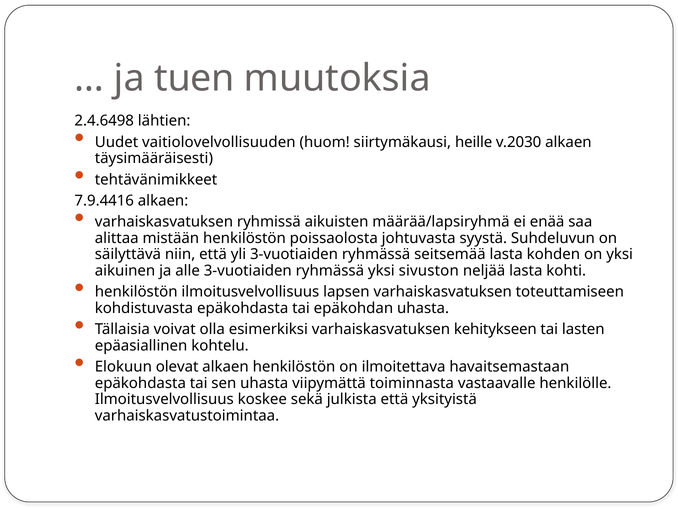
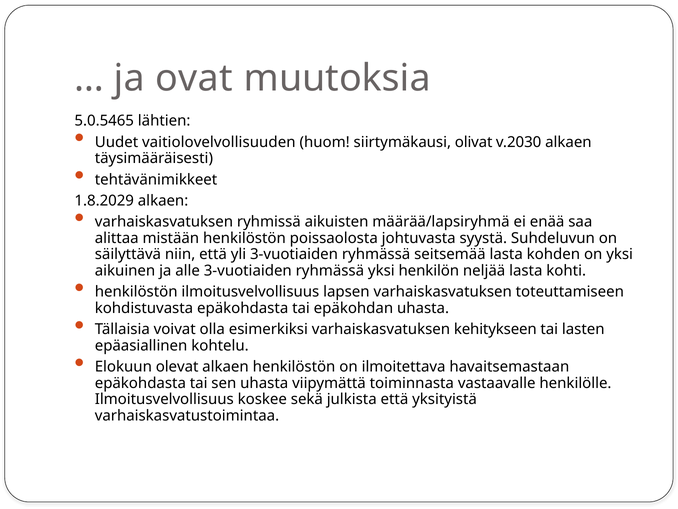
tuen: tuen -> ovat (194, 78)
2.4.6498: 2.4.6498 -> 5.0.5465 (104, 121)
heille: heille -> olivat (474, 142)
7.9.4416: 7.9.4416 -> 1.8.2029 (104, 201)
sivuston: sivuston -> henkilön (429, 270)
